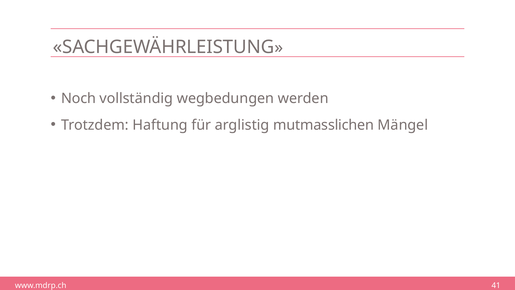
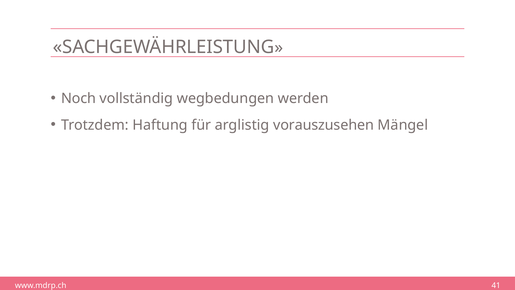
mutmasslichen: mutmasslichen -> vorauszusehen (324, 125)
